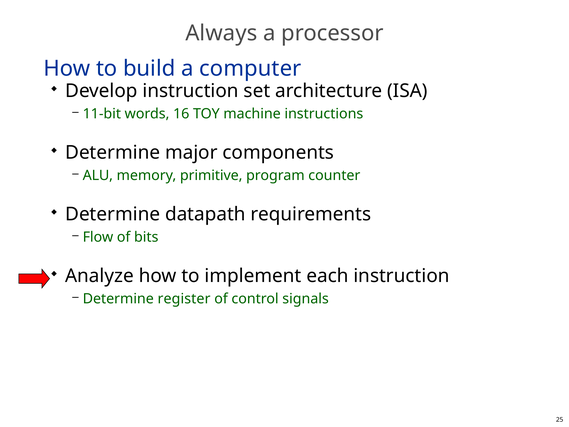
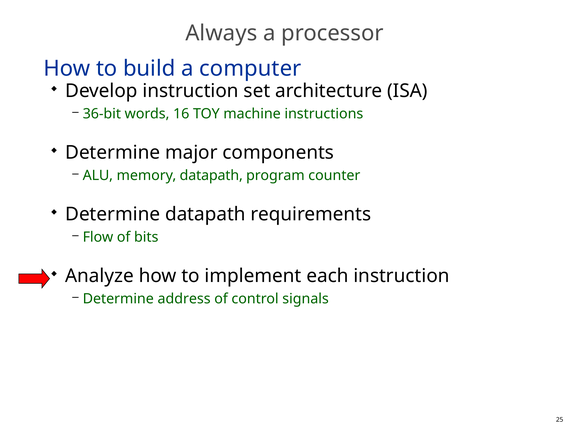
11-bit: 11-bit -> 36-bit (102, 114)
memory primitive: primitive -> datapath (211, 175)
register: register -> address (184, 299)
